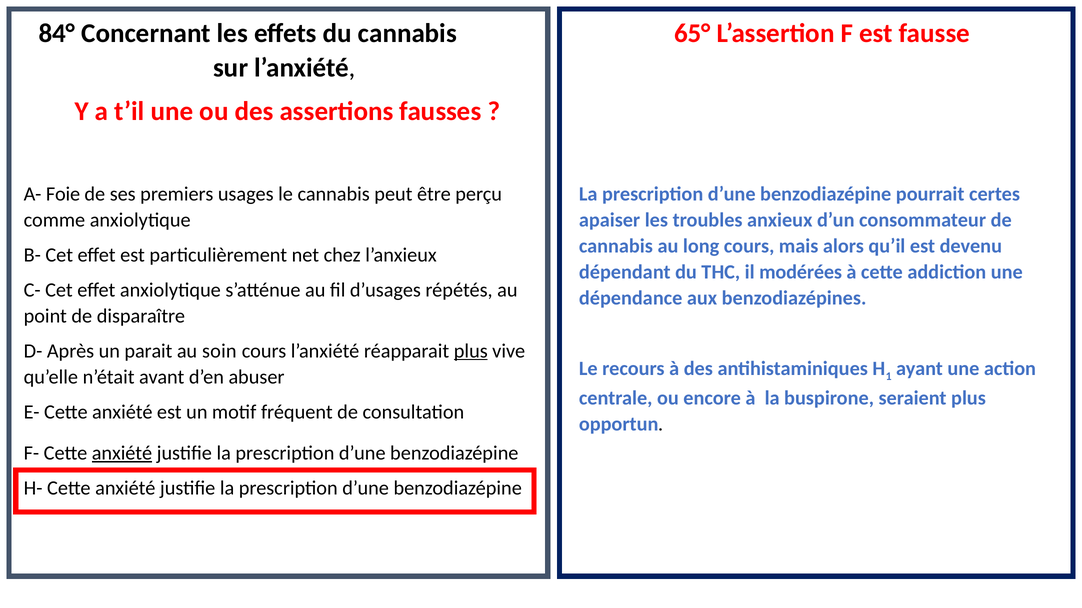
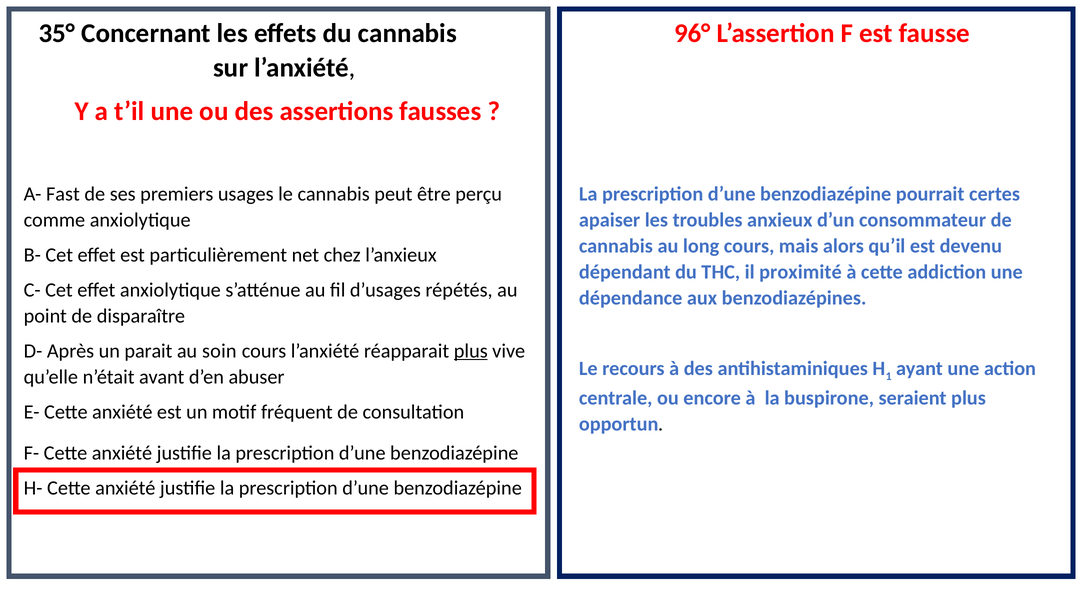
84°: 84° -> 35° (57, 33)
65°: 65° -> 96° (692, 33)
Foie: Foie -> Fast (63, 194)
modérées: modérées -> proximité (800, 273)
anxiété underline: present -> none (122, 454)
